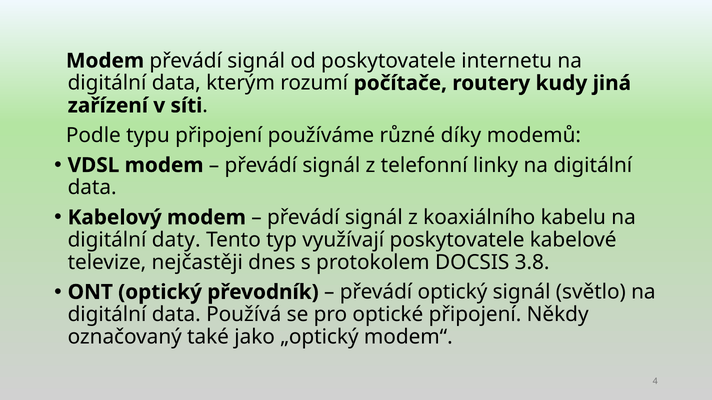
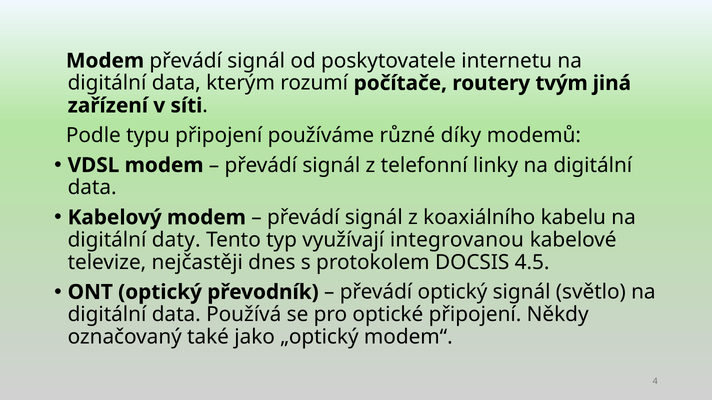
kudy: kudy -> tvým (562, 83)
využívají poskytovatele: poskytovatele -> integrovanou (457, 240)
3.8: 3.8 -> 4.5 (532, 263)
